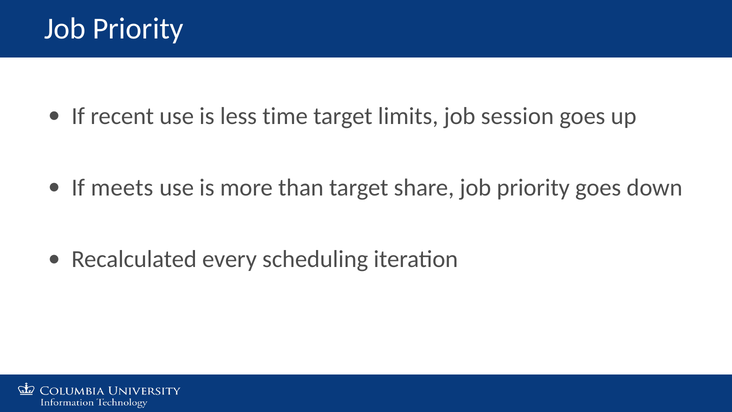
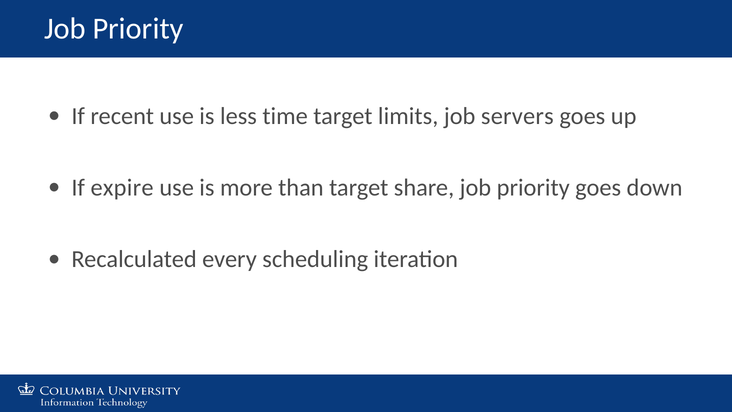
session: session -> servers (517, 116)
meets: meets -> expire (122, 188)
